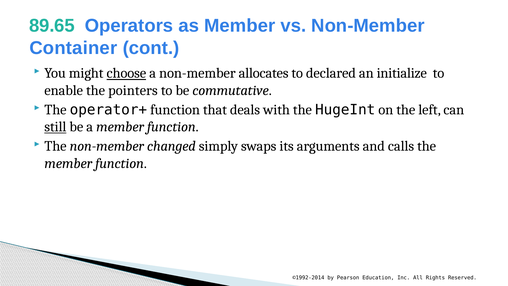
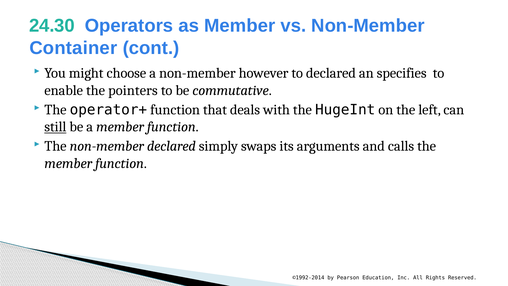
89.65: 89.65 -> 24.30 (52, 26)
choose underline: present -> none (126, 73)
allocates: allocates -> however (264, 73)
initialize: initialize -> specifies (402, 73)
non-member changed: changed -> declared (171, 146)
